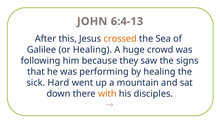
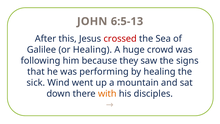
6:4-13: 6:4-13 -> 6:5-13 (127, 21)
crossed colour: orange -> red (120, 39)
Hard: Hard -> Wind (59, 83)
